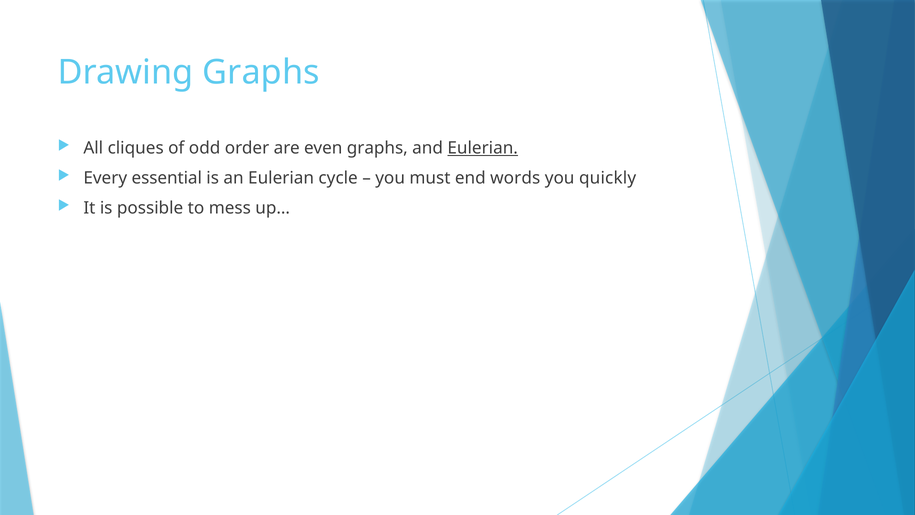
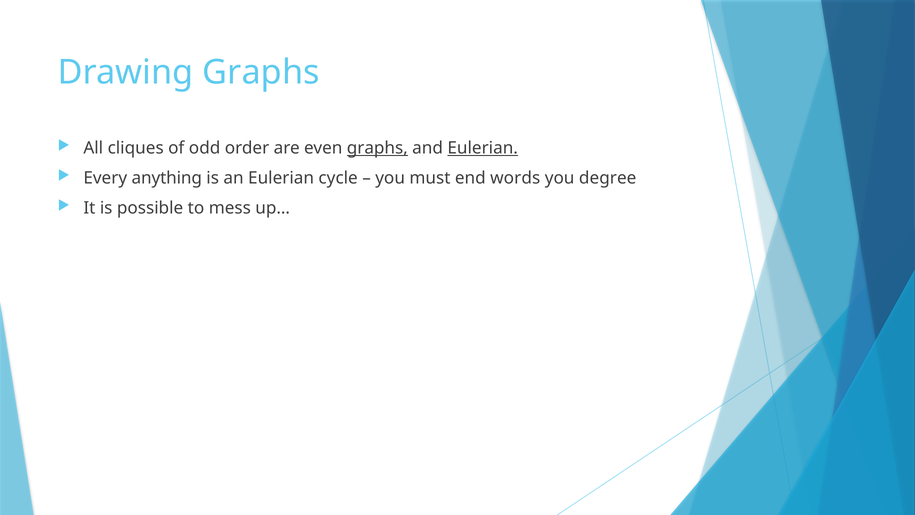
graphs underline: none -> present (377, 148)
essential: essential -> anything (167, 178)
quickly: quickly -> degree (608, 178)
